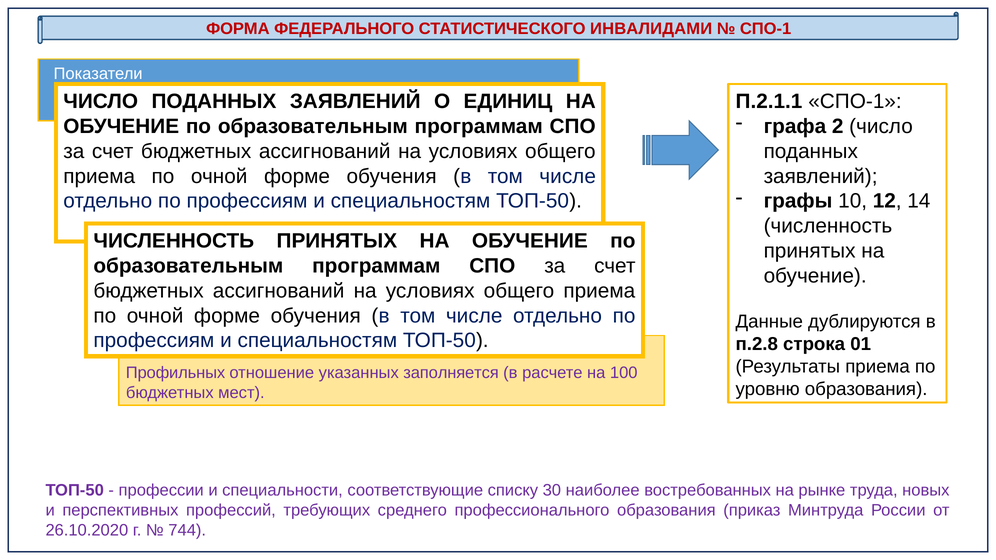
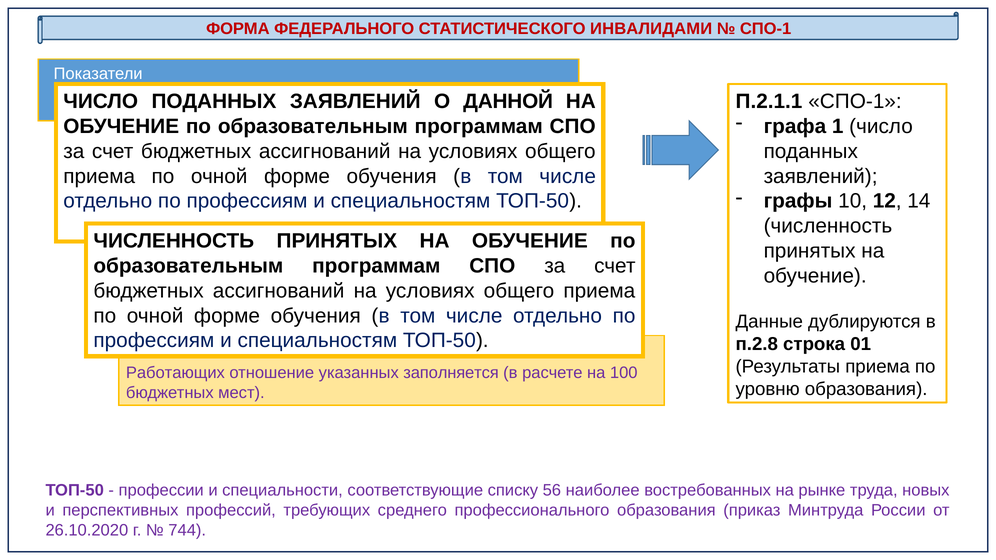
ЕДИНИЦ: ЕДИНИЦ -> ДАННОЙ (508, 102)
2: 2 -> 1 (838, 126)
Профильных: Профильных -> Работающих (175, 373)
30: 30 -> 56 (552, 490)
